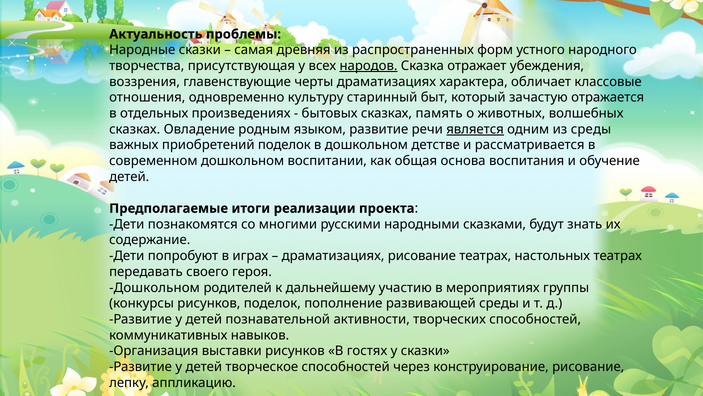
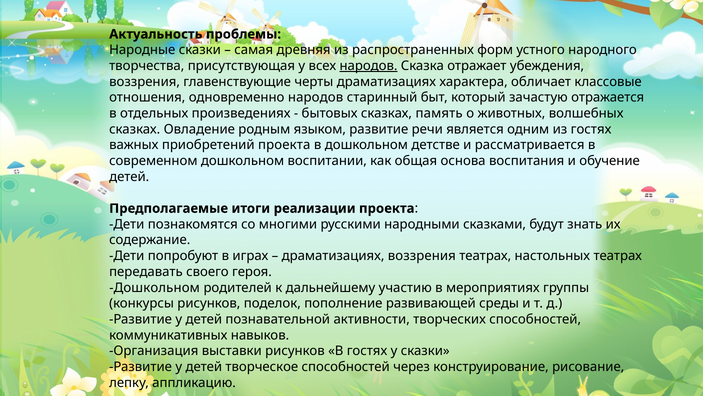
одновременно культуру: культуру -> народов (316, 97)
является underline: present -> none (475, 129)
из среды: среды -> гостях (591, 129)
приобретений поделок: поделок -> проекта (284, 145)
драматизациях рисование: рисование -> воззрения (422, 256)
